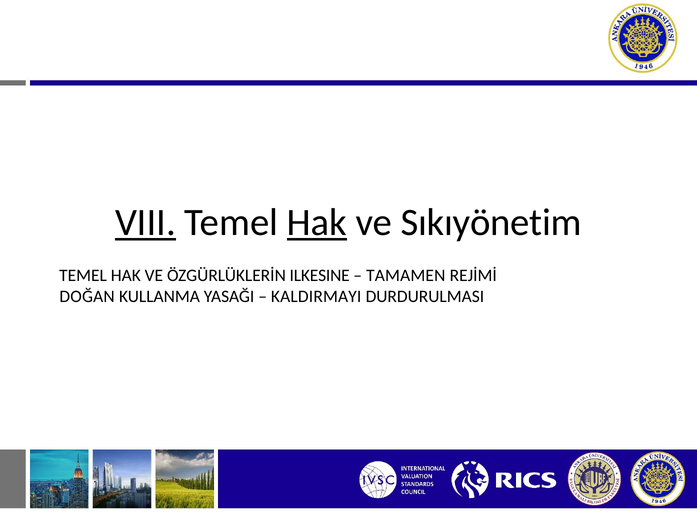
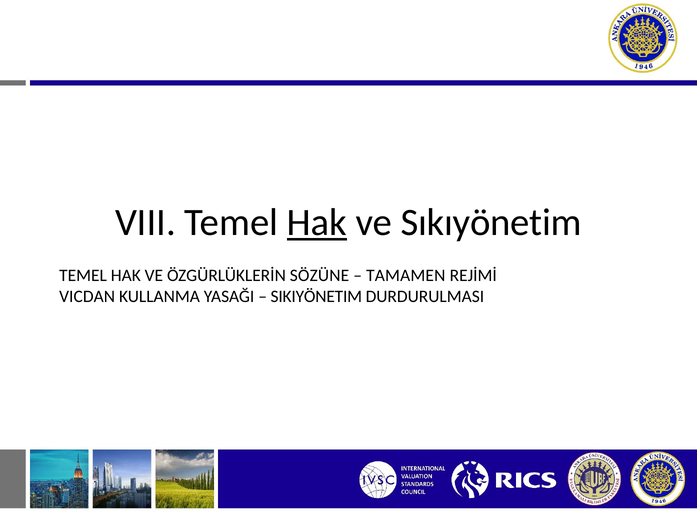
VIII underline: present -> none (145, 223)
ILKESINE: ILKESINE -> SÖZÜNE (320, 276)
DOĞAN: DOĞAN -> VICDAN (87, 297)
KALDIRMAYI: KALDIRMAYI -> SIKIYÖNETIM (316, 297)
